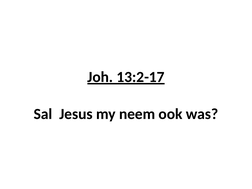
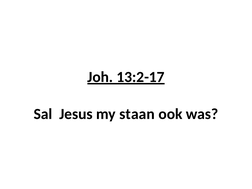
neem: neem -> staan (137, 114)
